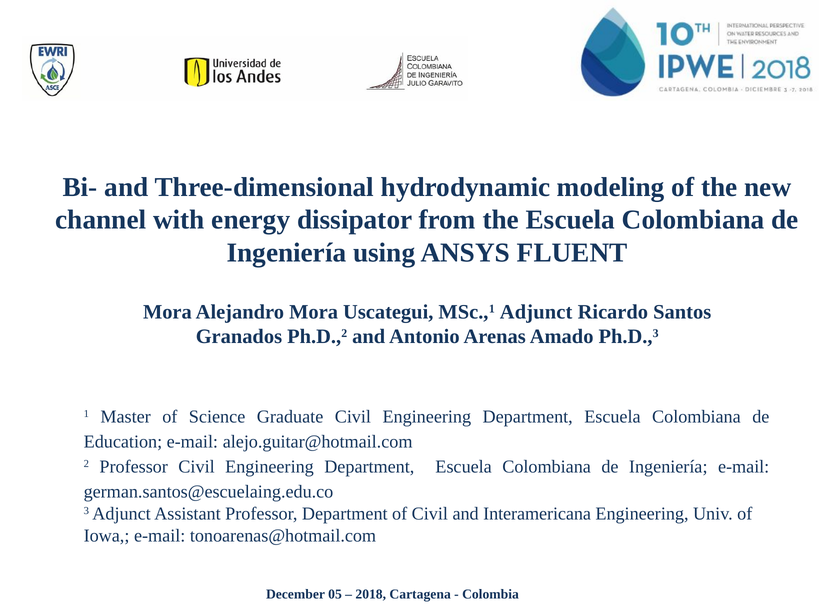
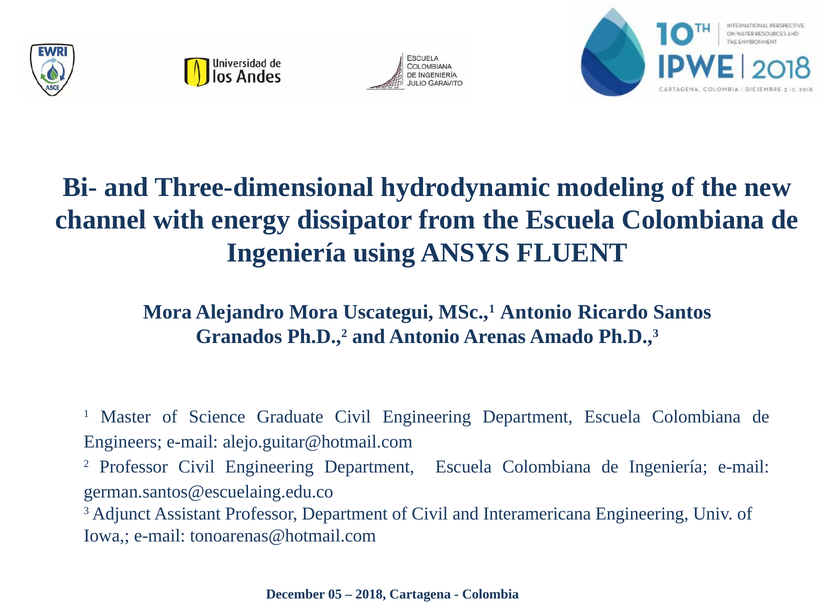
MSc.,1 Adjunct: Adjunct -> Antonio (536, 312)
Education: Education -> Engineers (123, 442)
